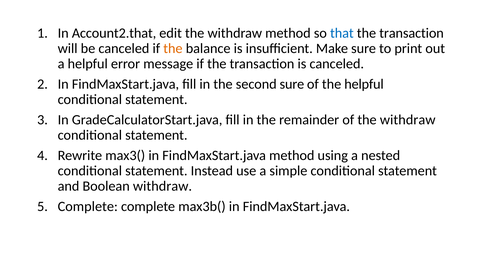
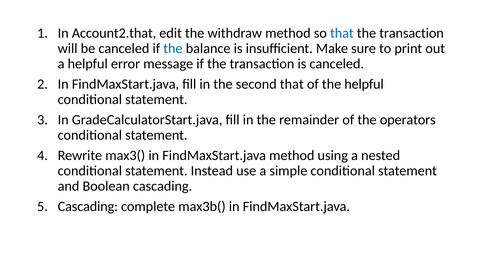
the colour: orange -> blue (173, 48)
second sure: sure -> that (292, 84)
of the withdraw: withdraw -> operators (408, 120)
Boolean withdraw: withdraw -> cascading (163, 186)
Complete: Complete -> Cascading (88, 207)
